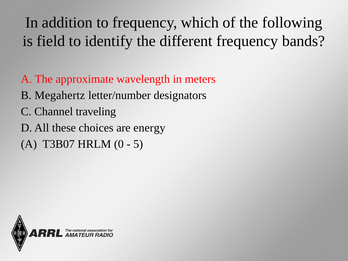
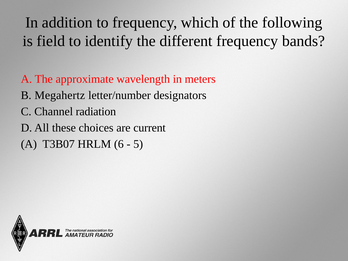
traveling: traveling -> radiation (96, 112)
energy: energy -> current (150, 128)
0: 0 -> 6 (119, 144)
